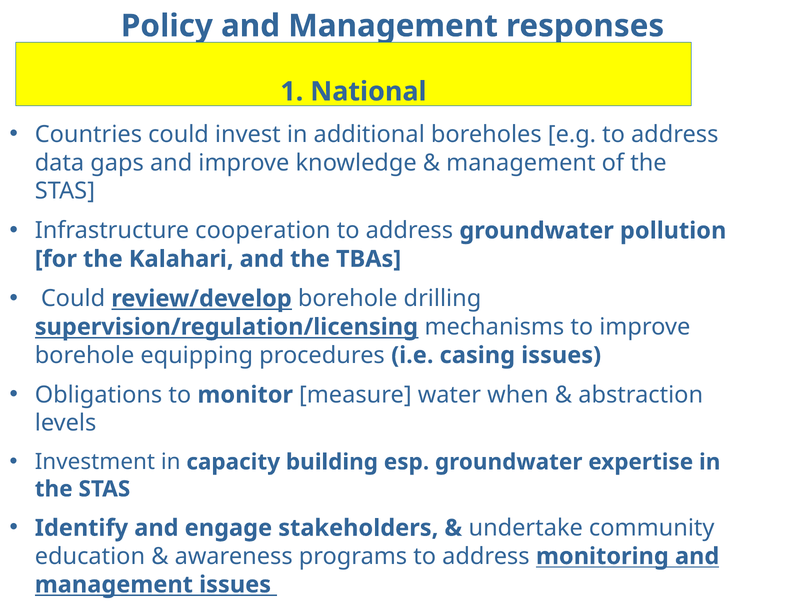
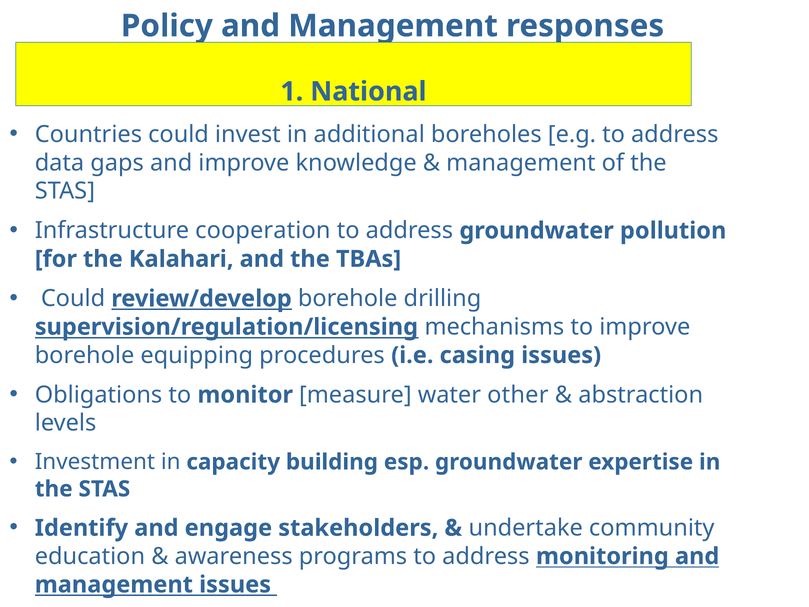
when: when -> other (518, 395)
